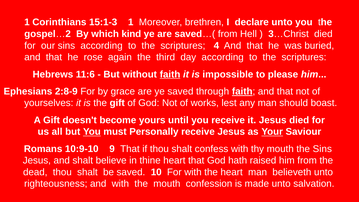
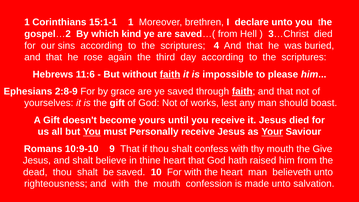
15:1-3: 15:1-3 -> 15:1-1 (103, 22)
the Sins: Sins -> Give (322, 149)
